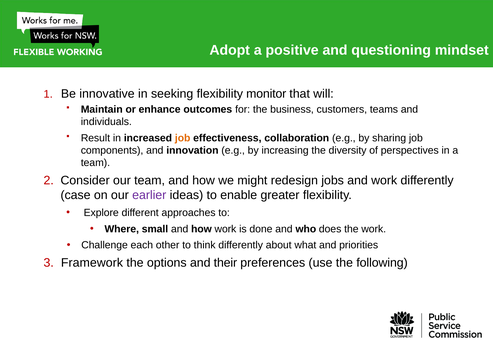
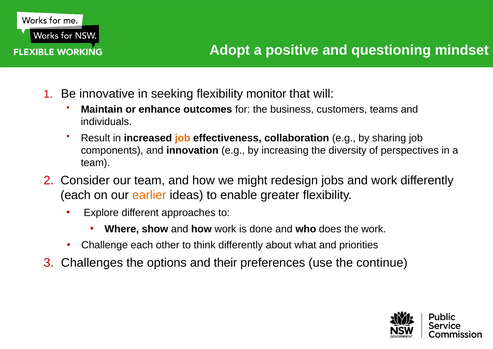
case: case -> each (76, 195)
earlier colour: purple -> orange (149, 195)
small: small -> show (155, 229)
Framework: Framework -> Challenges (92, 263)
following: following -> continue (382, 263)
